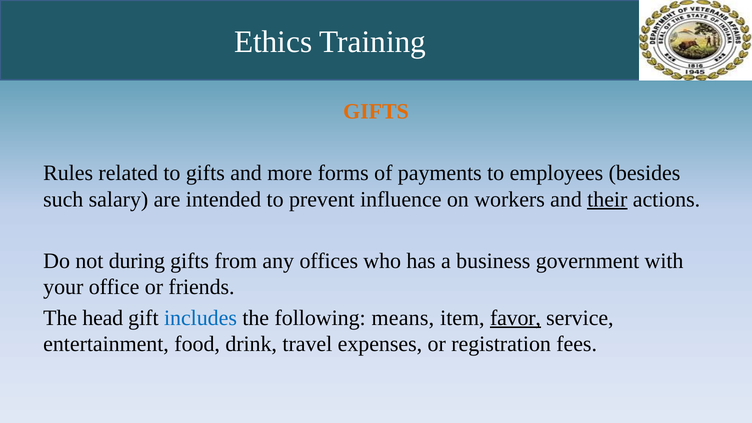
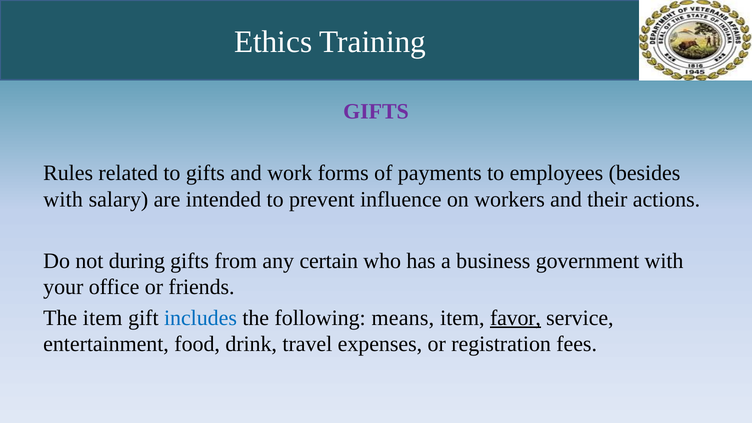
GIFTS colour: orange -> purple (376, 112)
more: more -> work (290, 173)
such: such -> with (63, 199)
their underline: present -> none (607, 199)
offices: offices -> certain (329, 261)
The head: head -> item (103, 318)
